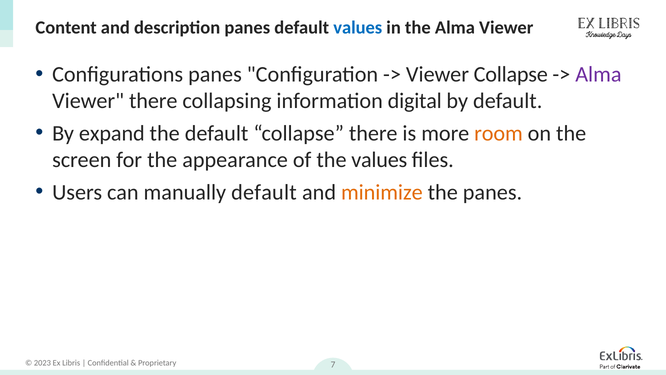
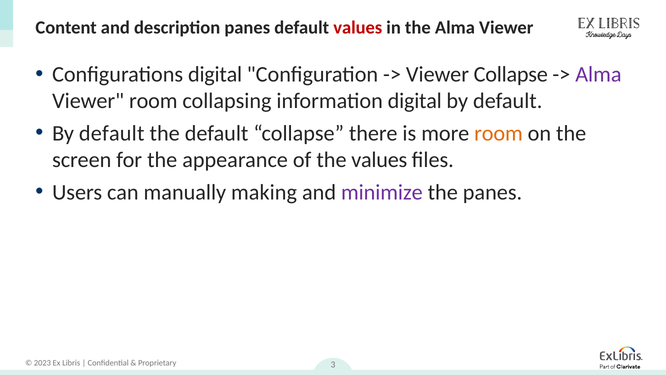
values colour: blue -> red (358, 27)
Configurations panes: panes -> digital (215, 74)
Viewer there: there -> room (153, 101)
expand: expand -> default (112, 133)
manually default: default -> making (264, 192)
minimize colour: orange -> purple (382, 192)
7: 7 -> 3 (333, 364)
